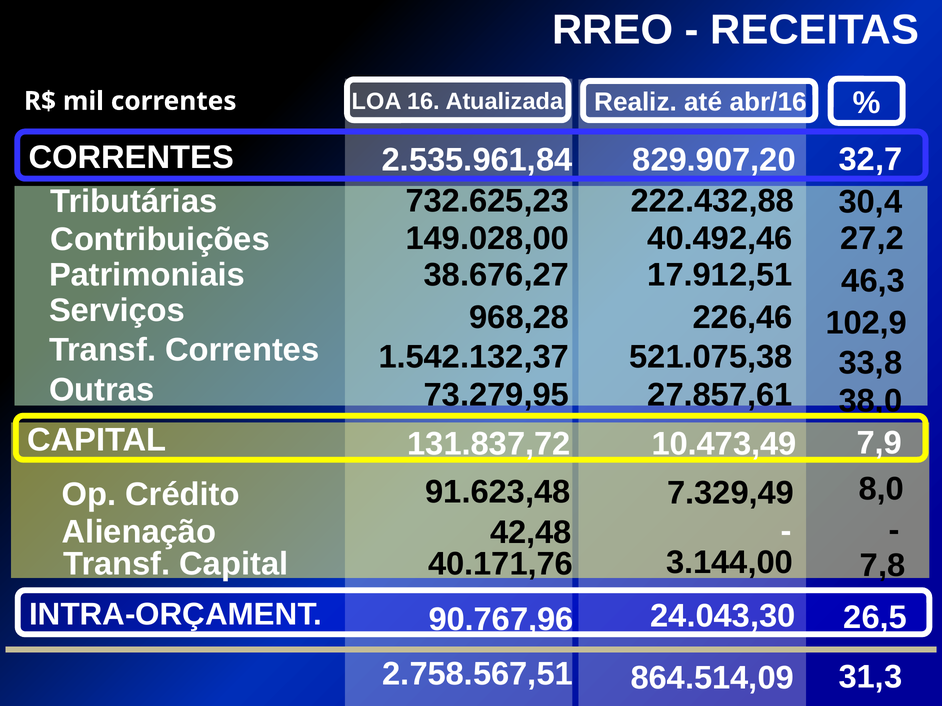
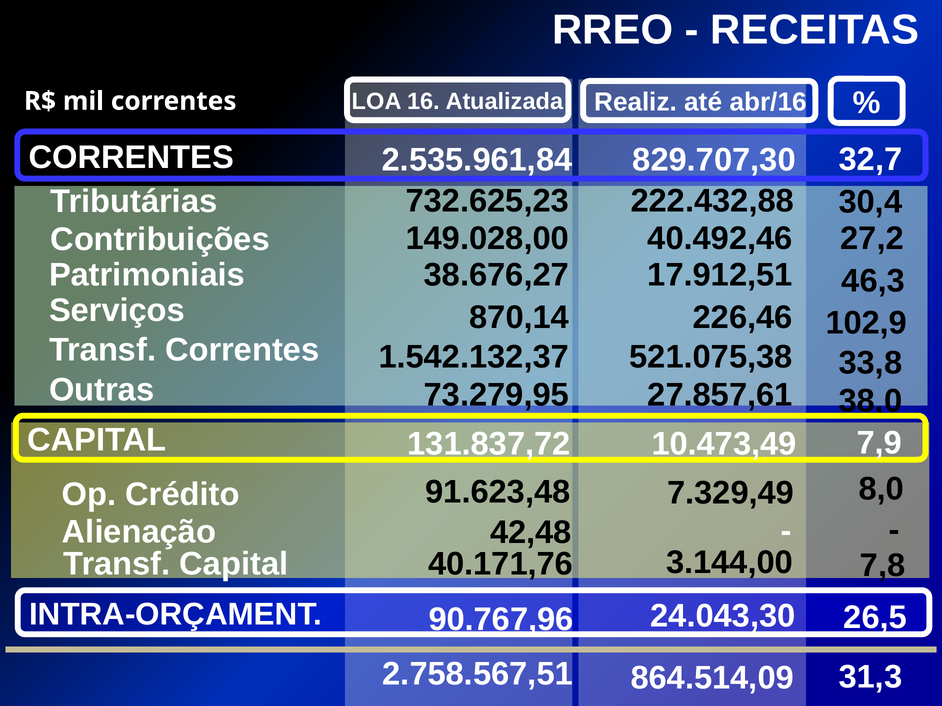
829.907,20: 829.907,20 -> 829.707,30 (714, 160)
968,28: 968,28 -> 870,14 (519, 318)
